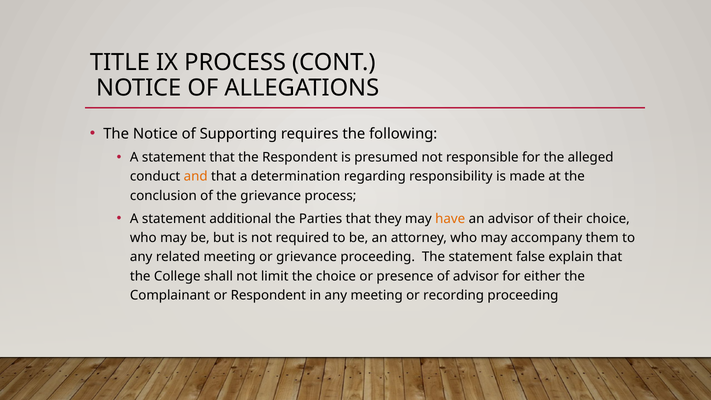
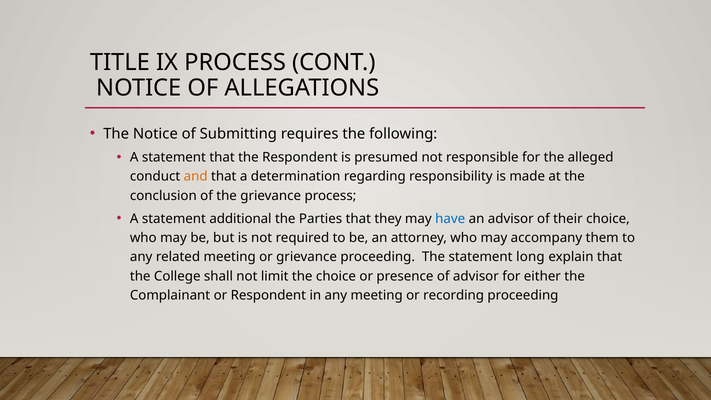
Supporting: Supporting -> Submitting (238, 134)
have colour: orange -> blue (450, 219)
false: false -> long (530, 257)
